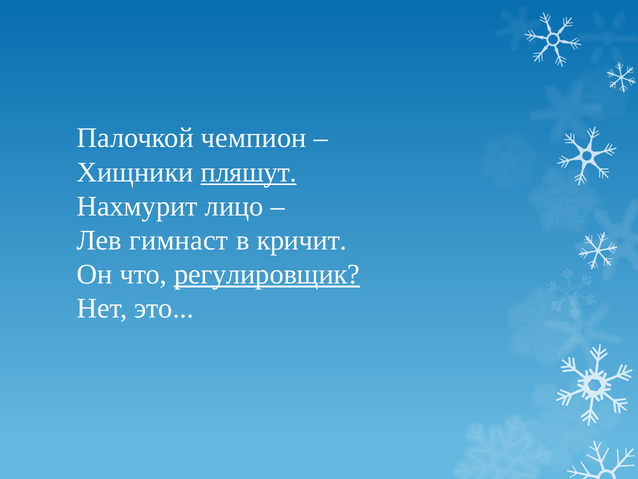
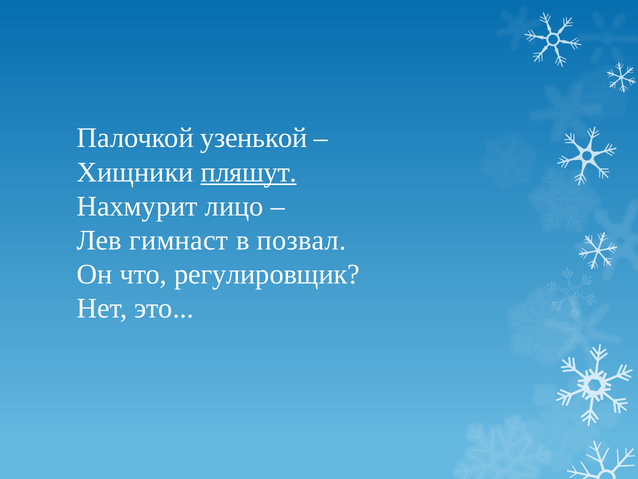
чемпион: чемпион -> узенькой (254, 138)
кричит: кричит -> позвал (301, 240)
регулировщик underline: present -> none (267, 274)
